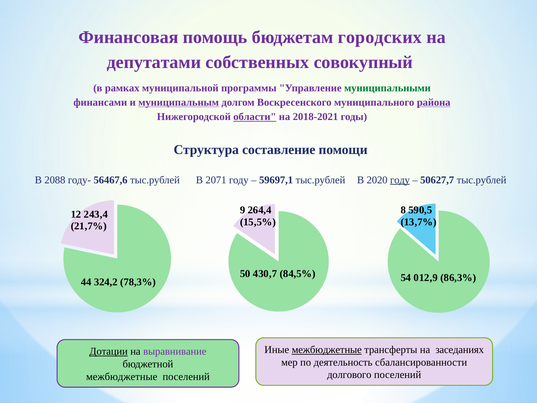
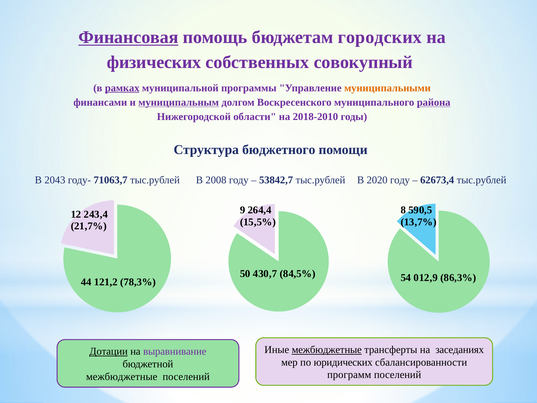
Финансовая underline: none -> present (128, 37)
депутатами: депутатами -> физических (154, 62)
рамках underline: none -> present (122, 88)
муниципальными colour: green -> orange (387, 88)
области underline: present -> none (255, 117)
2018-2021: 2018-2021 -> 2018-2010 (315, 117)
составление: составление -> бюджетного (279, 150)
2088: 2088 -> 2043 (55, 180)
56467,6: 56467,6 -> 71063,7 (111, 180)
2071: 2071 -> 2008 (216, 180)
59697,1: 59697,1 -> 53842,7 (276, 180)
году underline: present -> none (400, 180)
50627,7: 50627,7 -> 62673,4 (437, 180)
324,2: 324,2 -> 121,2 (106, 282)
деятельность: деятельность -> юридических (343, 362)
долгового: долгового -> программ (349, 375)
